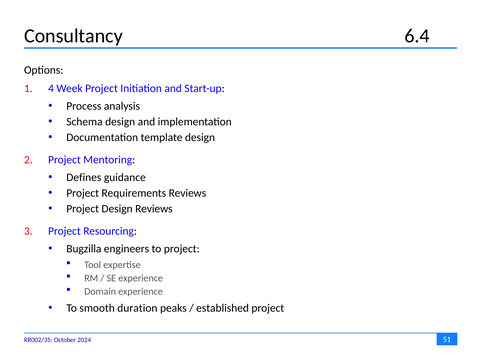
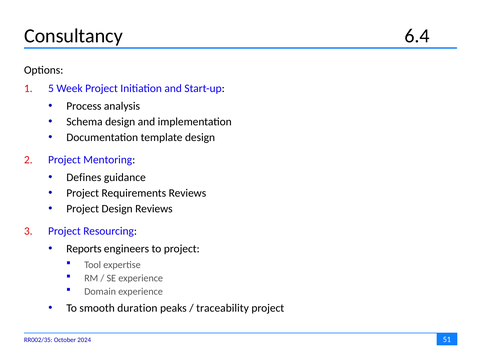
4: 4 -> 5 (51, 88)
Bugzilla: Bugzilla -> Reports (84, 249)
established: established -> traceability (223, 308)
